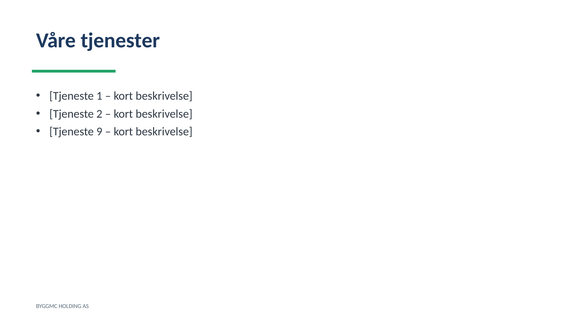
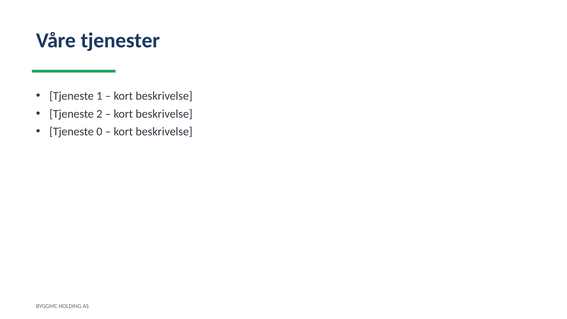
9: 9 -> 0 (99, 131)
